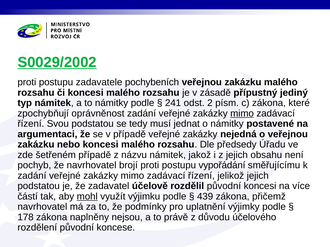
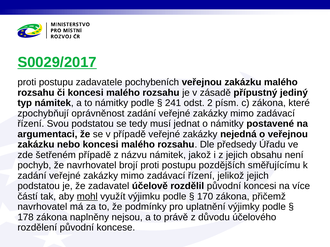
S0029/2002: S0029/2002 -> S0029/2017 (57, 62)
mimo underline: present -> none (242, 114)
vypořádání: vypořádání -> pozdějších (222, 166)
439: 439 -> 170 (205, 197)
